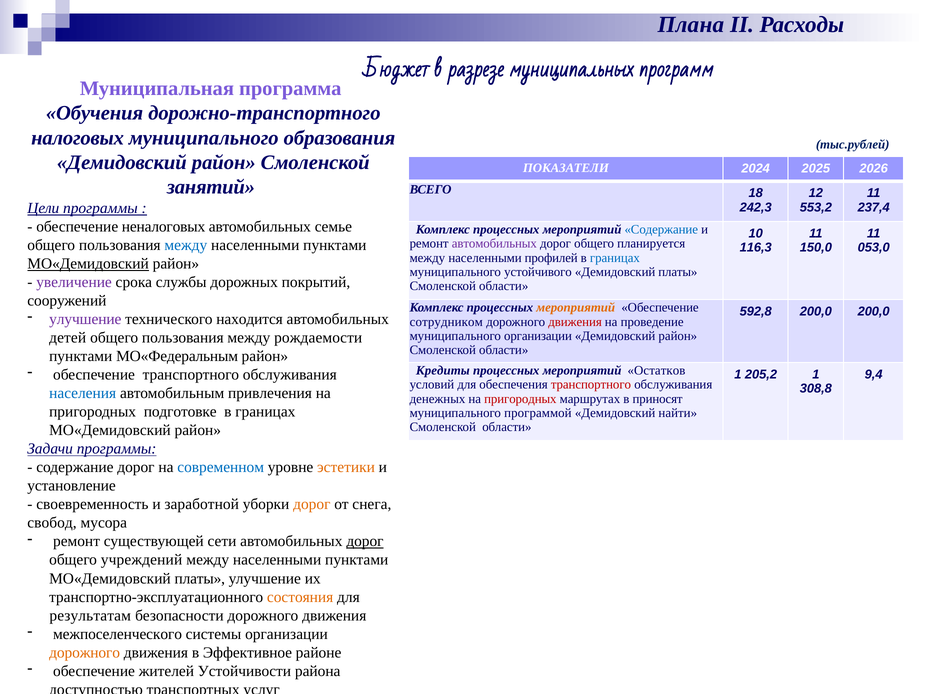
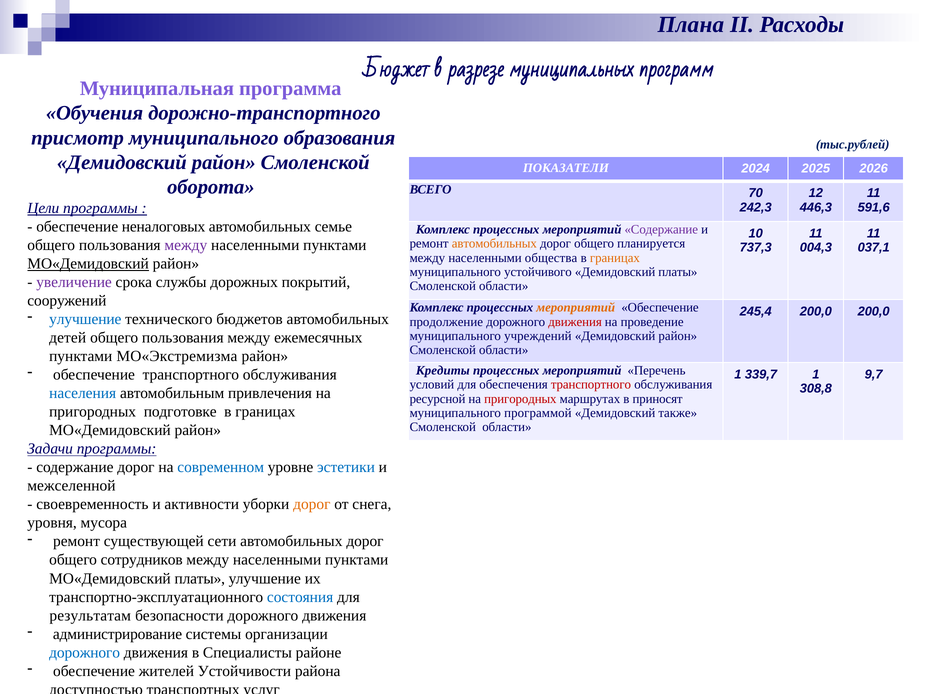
налоговых: налоговых -> присмотр (77, 138)
занятий: занятий -> оборота (211, 187)
18: 18 -> 70 (756, 193)
553,2: 553,2 -> 446,3 (816, 208)
237,4: 237,4 -> 591,6 (874, 208)
Содержание colour: blue -> purple (661, 230)
автомобильных colour: purple -> orange (494, 244)
между colour: blue -> purple (186, 245)
116,3: 116,3 -> 737,3 (756, 248)
150,0: 150,0 -> 004,3 (816, 248)
053,0: 053,0 -> 037,1 (874, 248)
профилей: профилей -> общества (551, 258)
границах colour: blue -> orange (615, 258)
592,8: 592,8 -> 245,4 (756, 312)
улучшение colour: purple -> blue (85, 320)
находится: находится -> бюджетов (250, 320)
сотрудником: сотрудником -> продолжение (446, 322)
муниципального организации: организации -> учреждений (538, 336)
рождаемости: рождаемости -> ежемесячных (318, 338)
МО«Федеральным: МО«Федеральным -> МО«Экстремизма (177, 357)
Остатков: Остатков -> Перечень (657, 371)
205,2: 205,2 -> 339,7 (761, 375)
9,4: 9,4 -> 9,7 (874, 375)
денежных: денежных -> ресурсной (438, 399)
найти: найти -> также (678, 413)
эстетики colour: orange -> blue (346, 468)
установление: установление -> межселенной (71, 486)
заработной: заработной -> активности (202, 505)
свобод: свобод -> уровня (52, 523)
дорог underline: present -> none (365, 542)
учреждений: учреждений -> сотрудников (142, 560)
состояния colour: orange -> blue (300, 597)
межпоселенческого: межпоселенческого -> администрирование (118, 634)
дорожного colour: orange -> blue (85, 653)
Эффективное: Эффективное -> Специалисты (247, 653)
